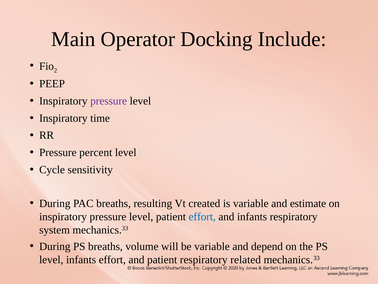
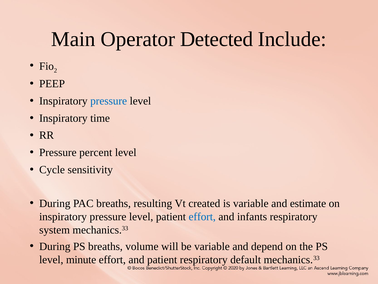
Docking: Docking -> Detected (217, 39)
pressure colour: purple -> blue (109, 101)
level infants: infants -> minute (81, 259)
related: related -> default (246, 259)
